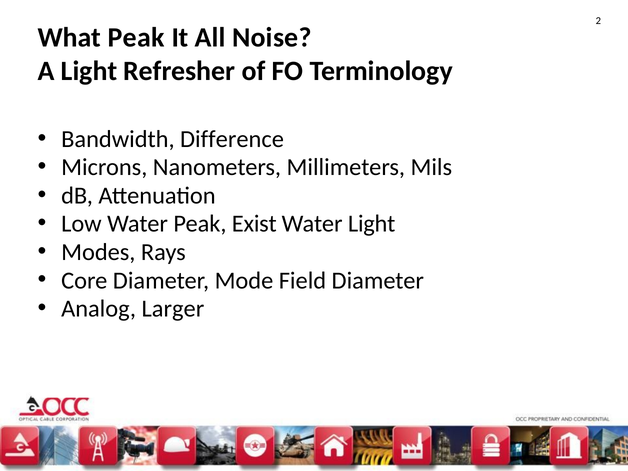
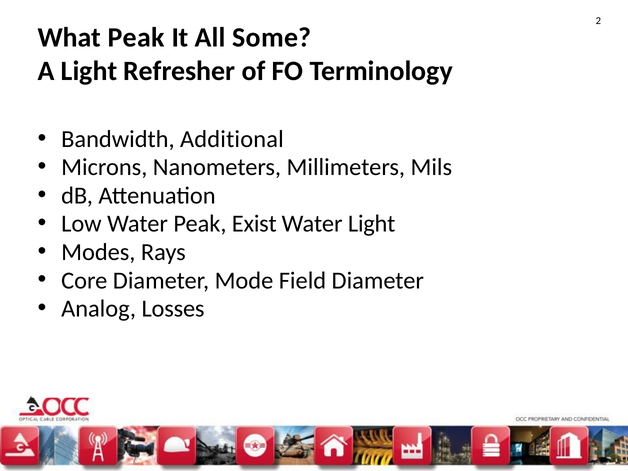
Noise: Noise -> Some (272, 38)
Difference: Difference -> Additional (232, 139)
Larger: Larger -> Losses (173, 309)
